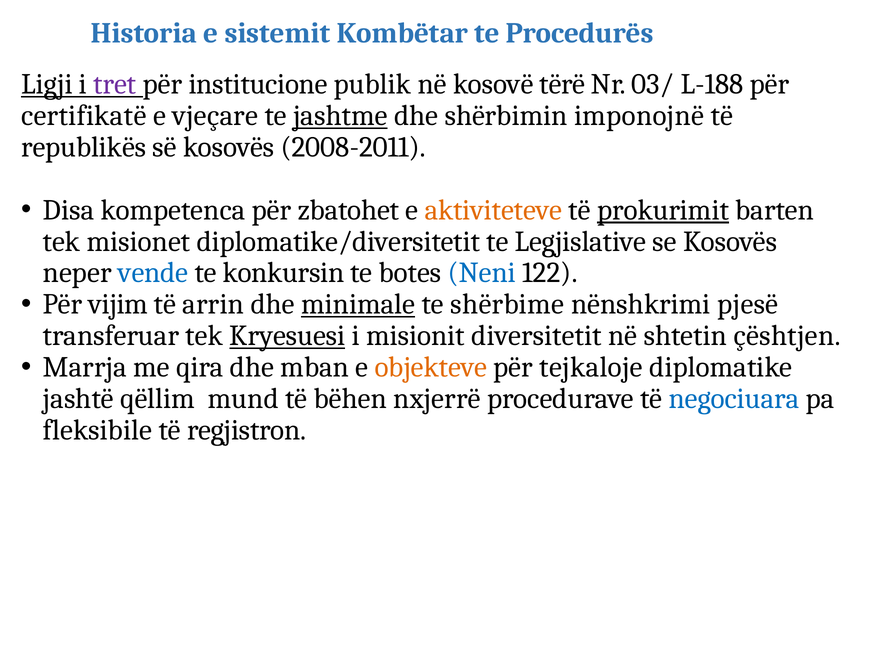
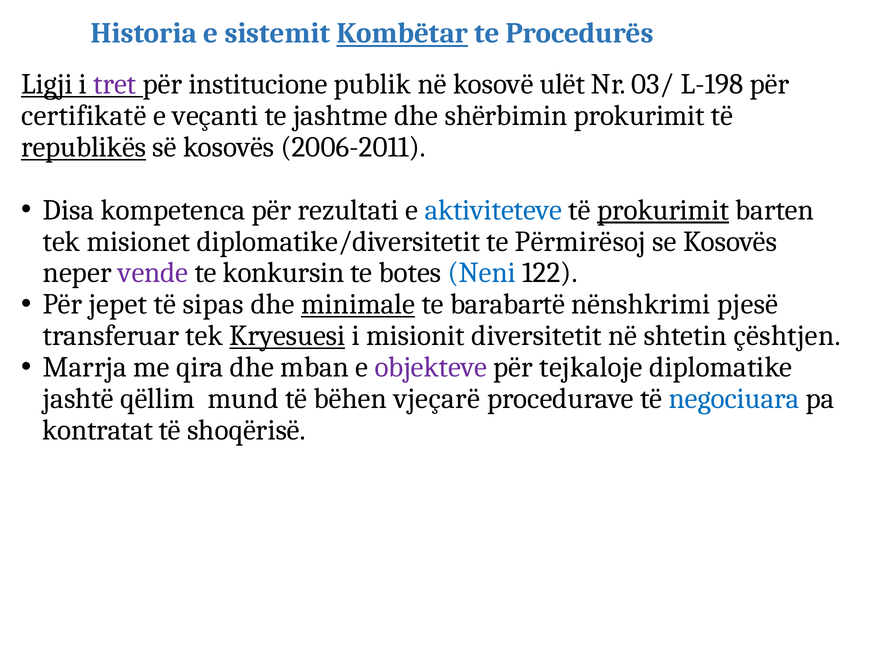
Kombëtar underline: none -> present (402, 33)
tërë: tërë -> ulët (562, 84)
L-188: L-188 -> L-198 (712, 84)
vjeçare: vjeçare -> veçanti (215, 116)
jashtme underline: present -> none (340, 116)
shërbimin imponojnë: imponojnë -> prokurimit (639, 116)
republikës underline: none -> present (84, 147)
2008-2011: 2008-2011 -> 2006-2011 (353, 147)
zbatohet: zbatohet -> rezultati (348, 210)
aktiviteteve colour: orange -> blue (493, 210)
Legjislative: Legjislative -> Përmirësoj (580, 242)
vende colour: blue -> purple (153, 273)
vijim: vijim -> jepet (118, 305)
arrin: arrin -> sipas (213, 305)
shërbime: shërbime -> barabartë (508, 305)
objekteve colour: orange -> purple (431, 367)
nxjerrë: nxjerrë -> vjeçarë (437, 399)
fleksibile: fleksibile -> kontratat (98, 430)
regjistron: regjistron -> shoqërisë (246, 430)
